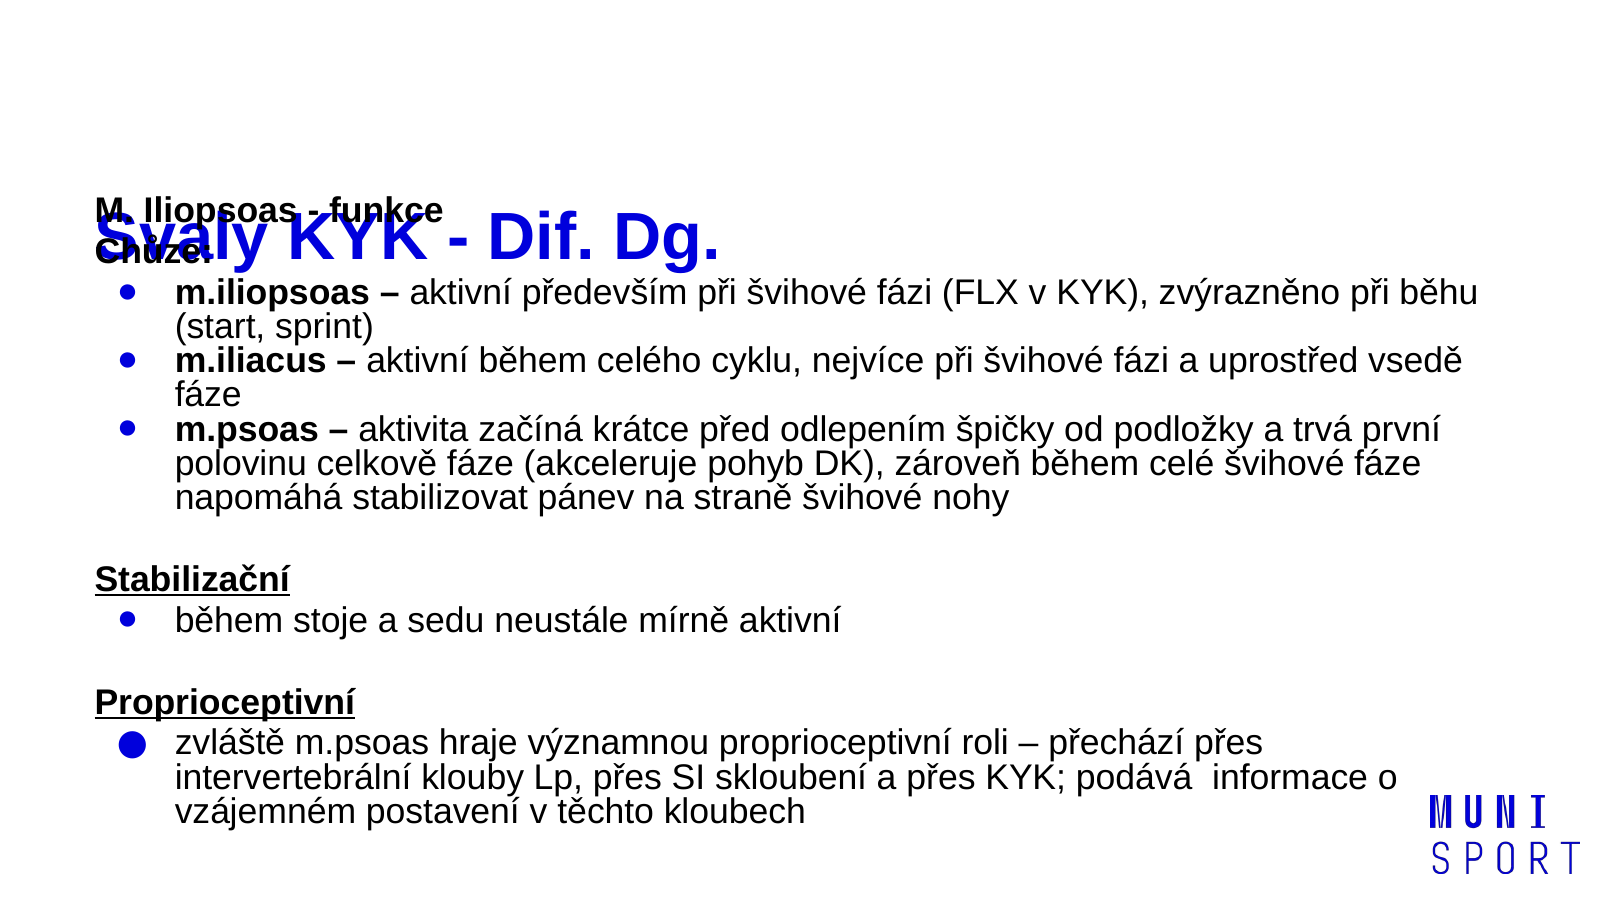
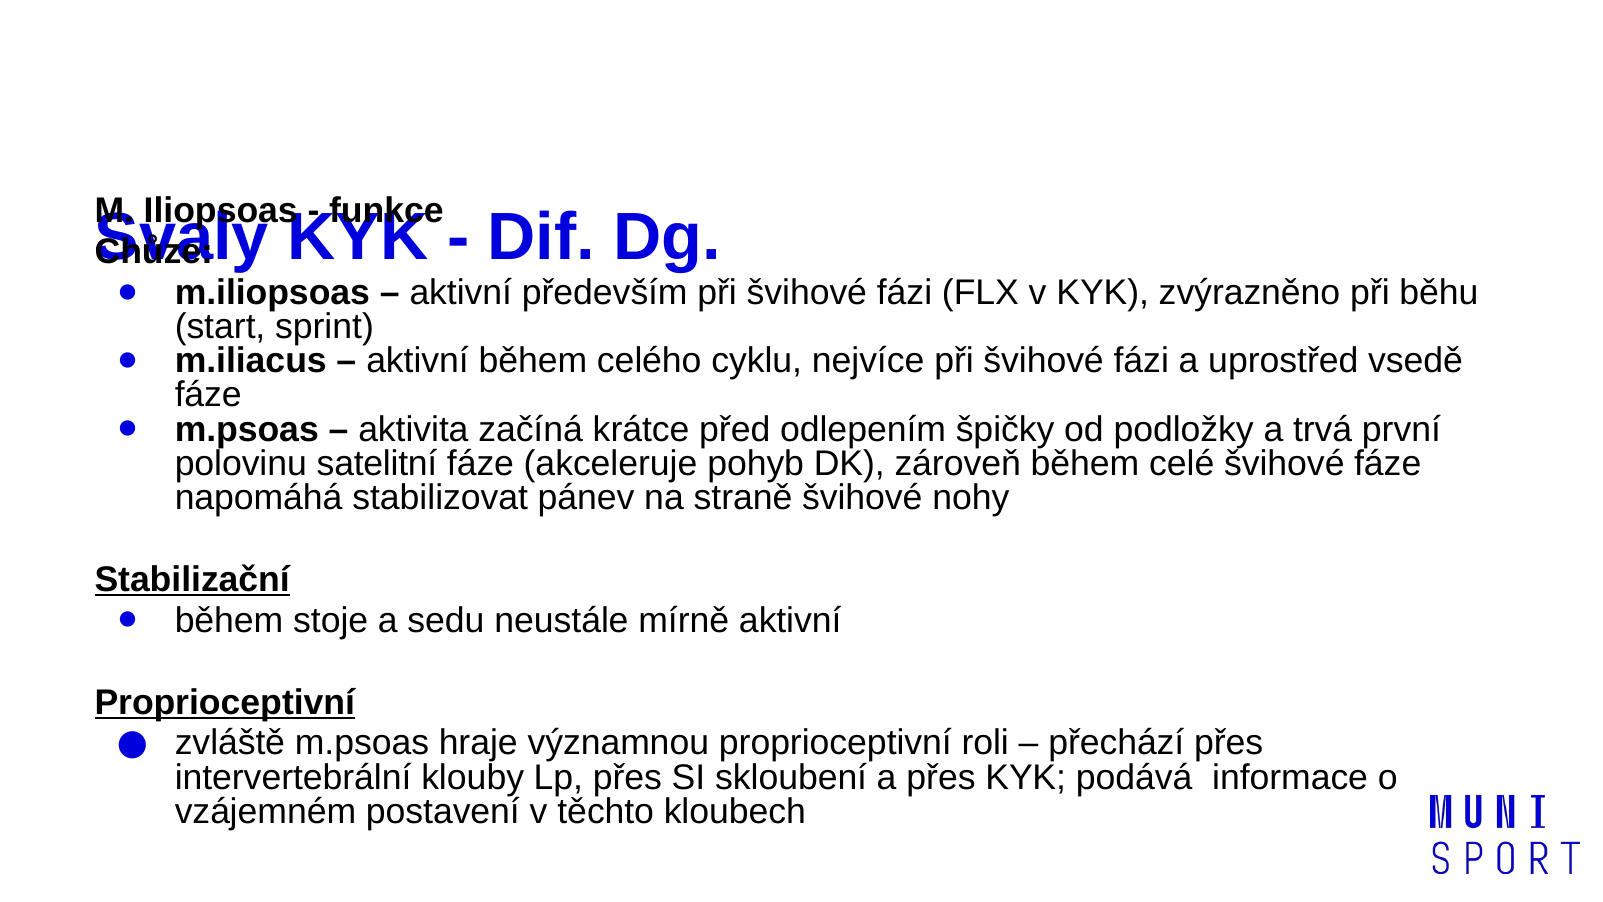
celkově: celkově -> satelitní (377, 464)
